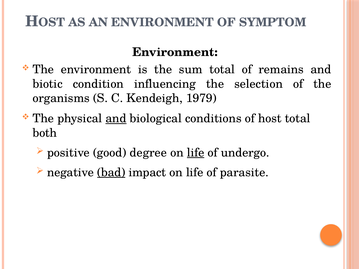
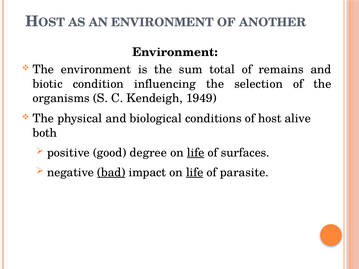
SYMPTOM: SYMPTOM -> ANOTHER (273, 22)
1979: 1979 -> 1949 (201, 98)
and underline: present -> none (116, 119)
host total: total -> alive (298, 119)
undergo: undergo -> surfaces (245, 153)
life underline: none -> present (195, 172)
